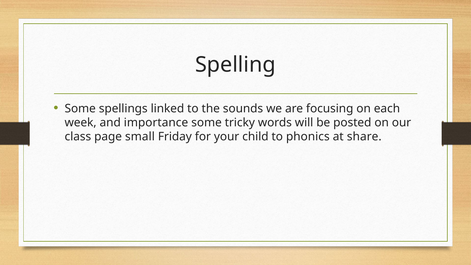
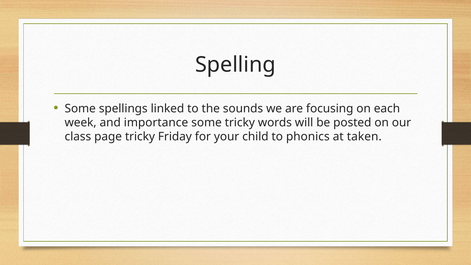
page small: small -> tricky (140, 137)
share: share -> taken (364, 137)
